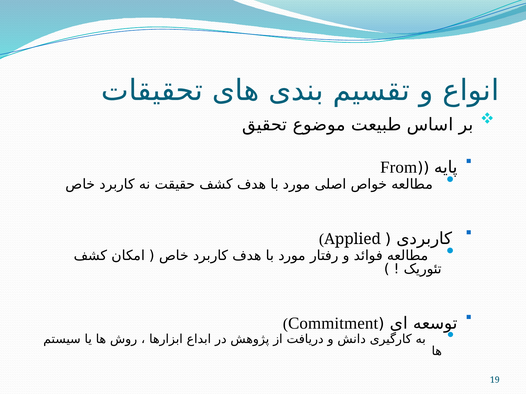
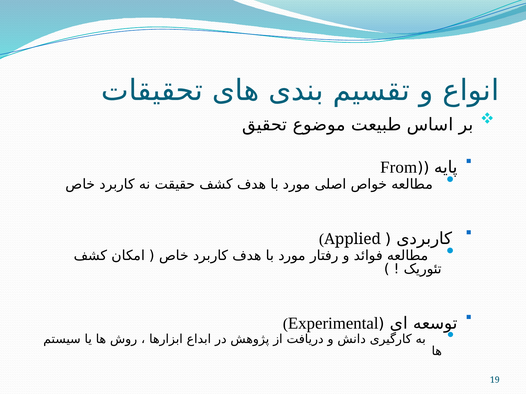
Commitment: Commitment -> Experimental (333, 324)
